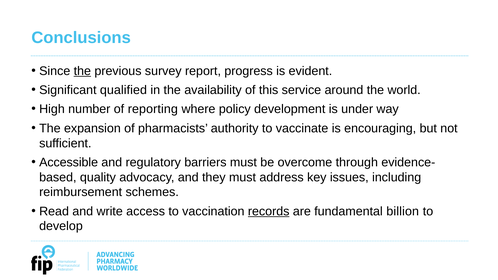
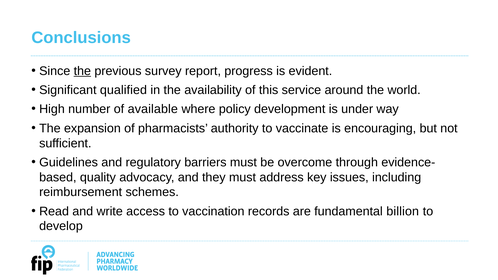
reporting: reporting -> available (153, 109)
Accessible: Accessible -> Guidelines (69, 162)
records underline: present -> none (269, 211)
